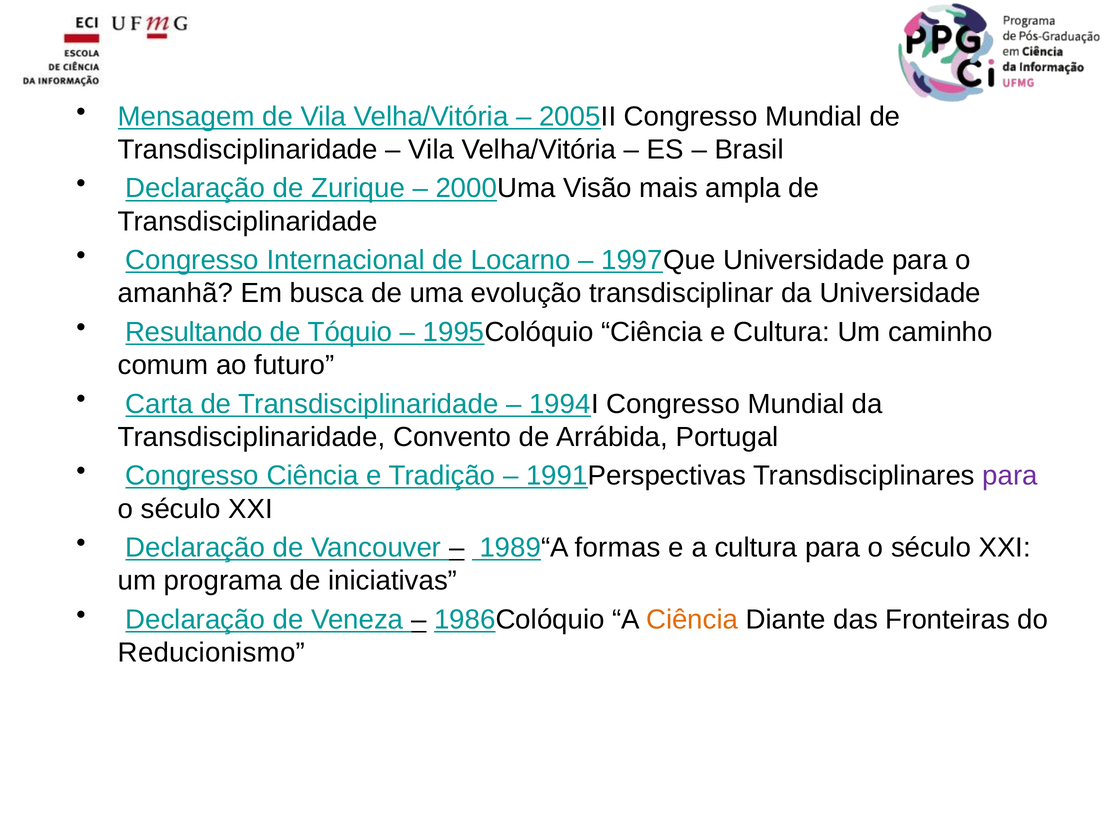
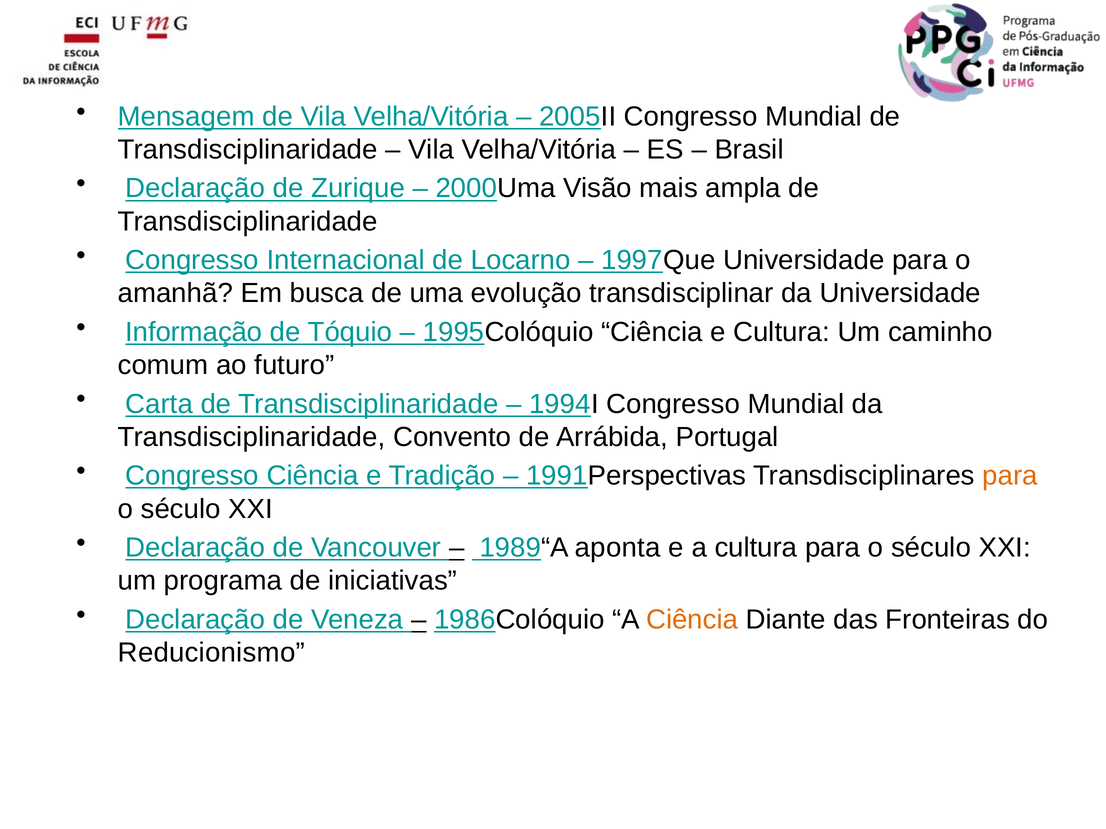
Resultando: Resultando -> Informação (194, 332)
para colour: purple -> orange (1010, 476)
formas: formas -> aponta (618, 548)
